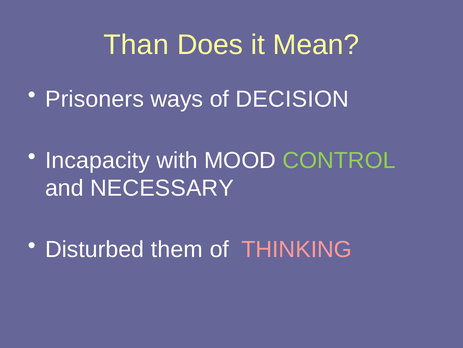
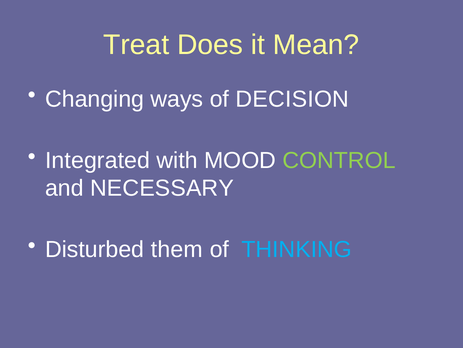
Than: Than -> Treat (136, 45)
Prisoners: Prisoners -> Changing (95, 99)
Incapacity: Incapacity -> Integrated (98, 160)
THINKING colour: pink -> light blue (297, 249)
